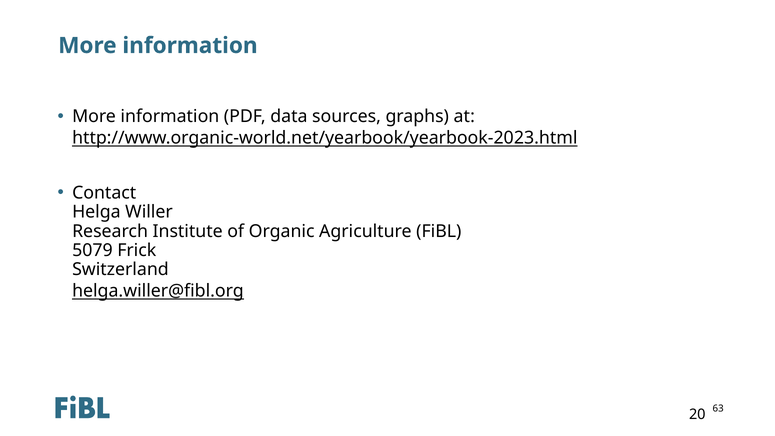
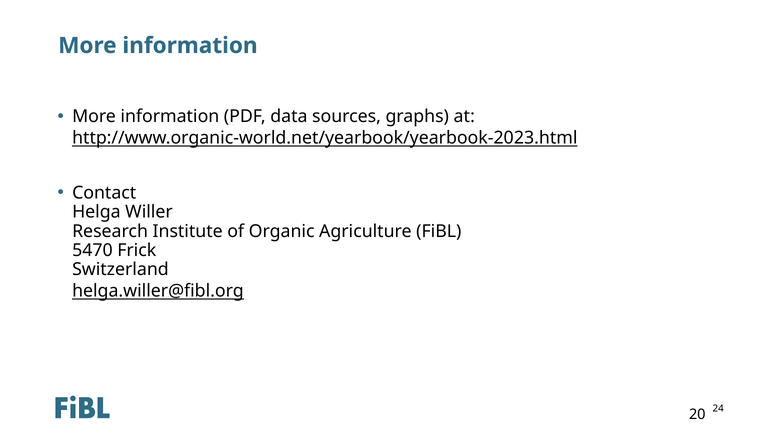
5079: 5079 -> 5470 (92, 250)
63: 63 -> 24 (718, 409)
